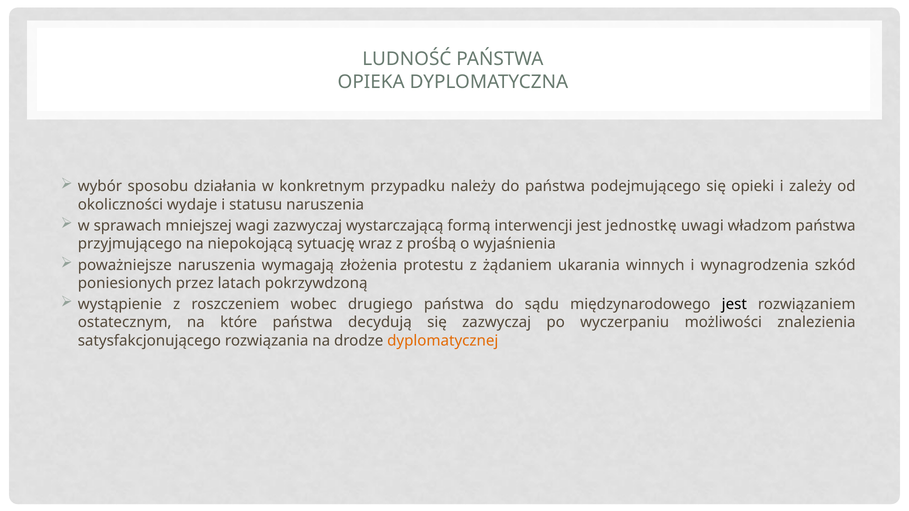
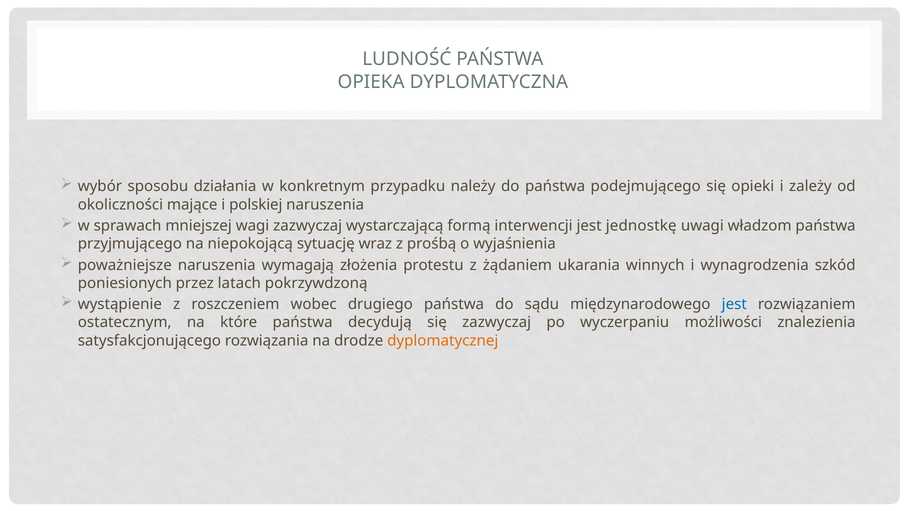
wydaje: wydaje -> mające (192, 205)
statusu: statusu -> polskiej (256, 205)
jest colour: black -> blue (734, 304)
